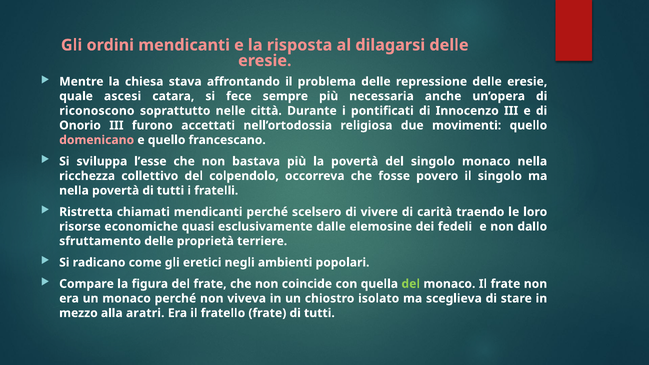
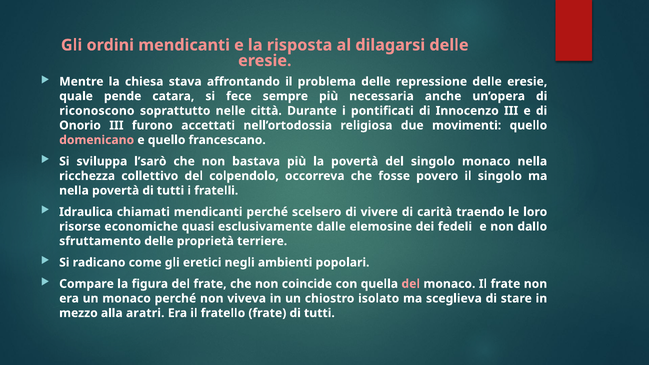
ascesi: ascesi -> pende (123, 96)
l’esse: l’esse -> l’sarò (150, 161)
Ristretta: Ristretta -> Idraulica (86, 212)
del colour: light green -> pink (411, 284)
